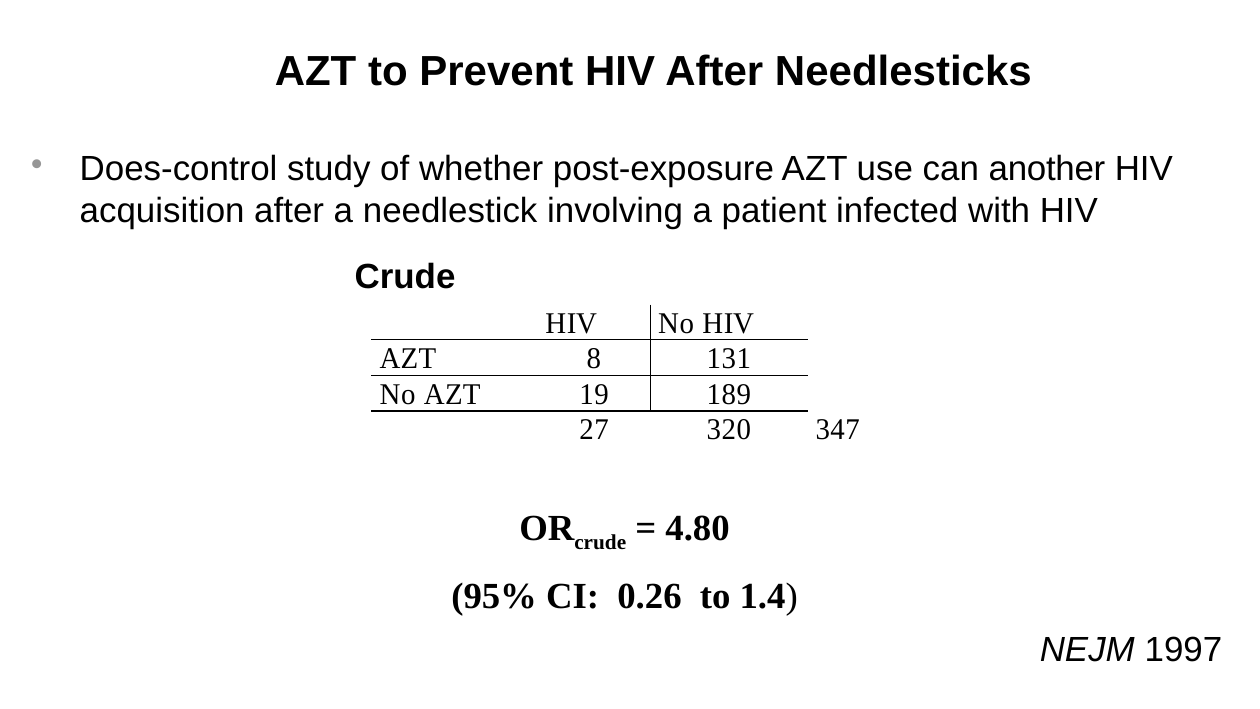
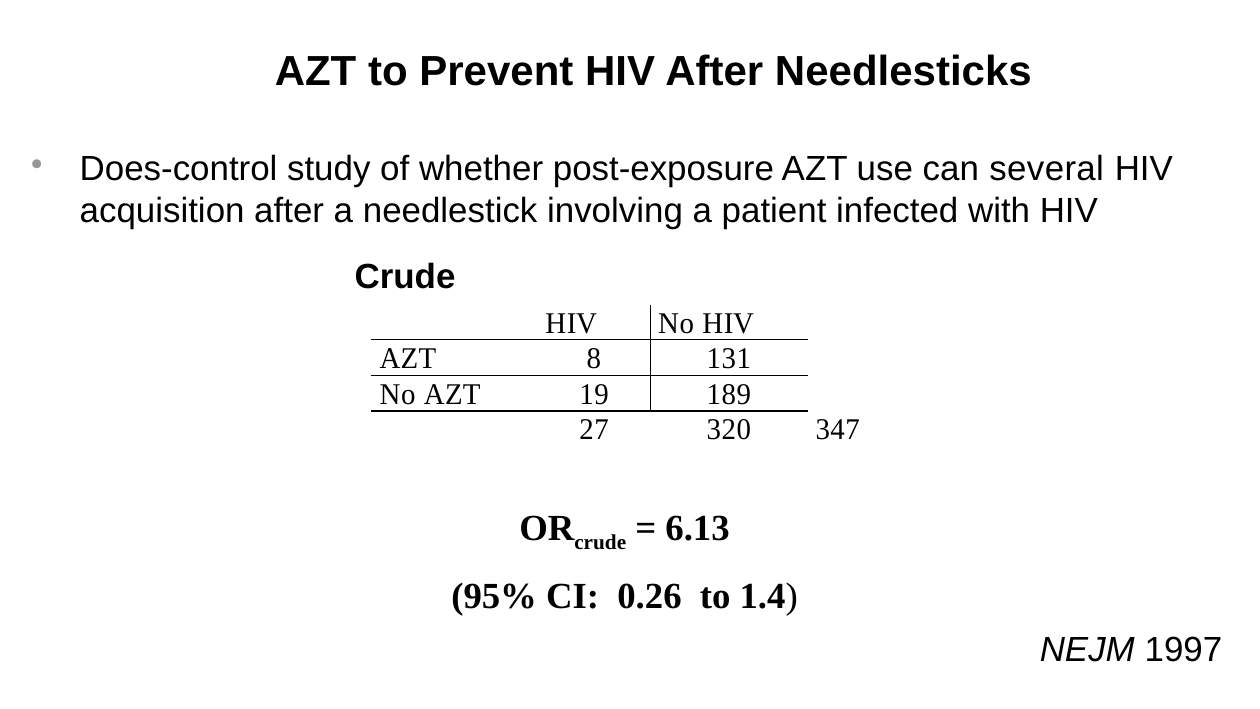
another: another -> several (1047, 169)
4.80: 4.80 -> 6.13 (698, 528)
